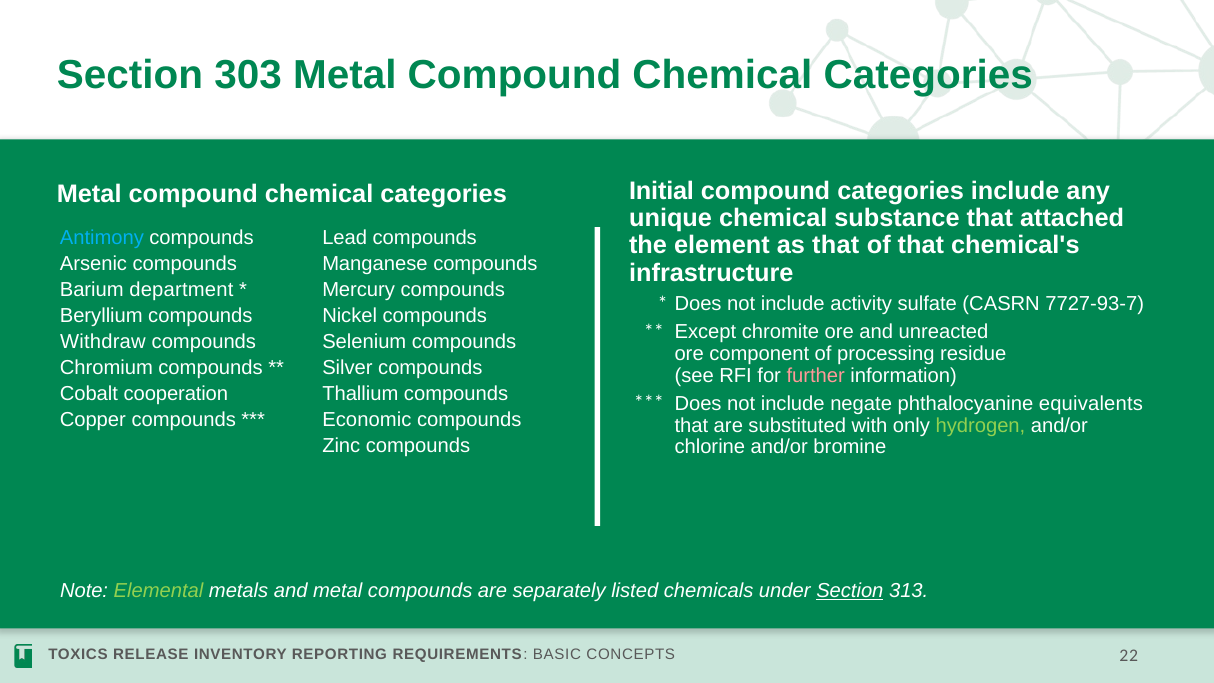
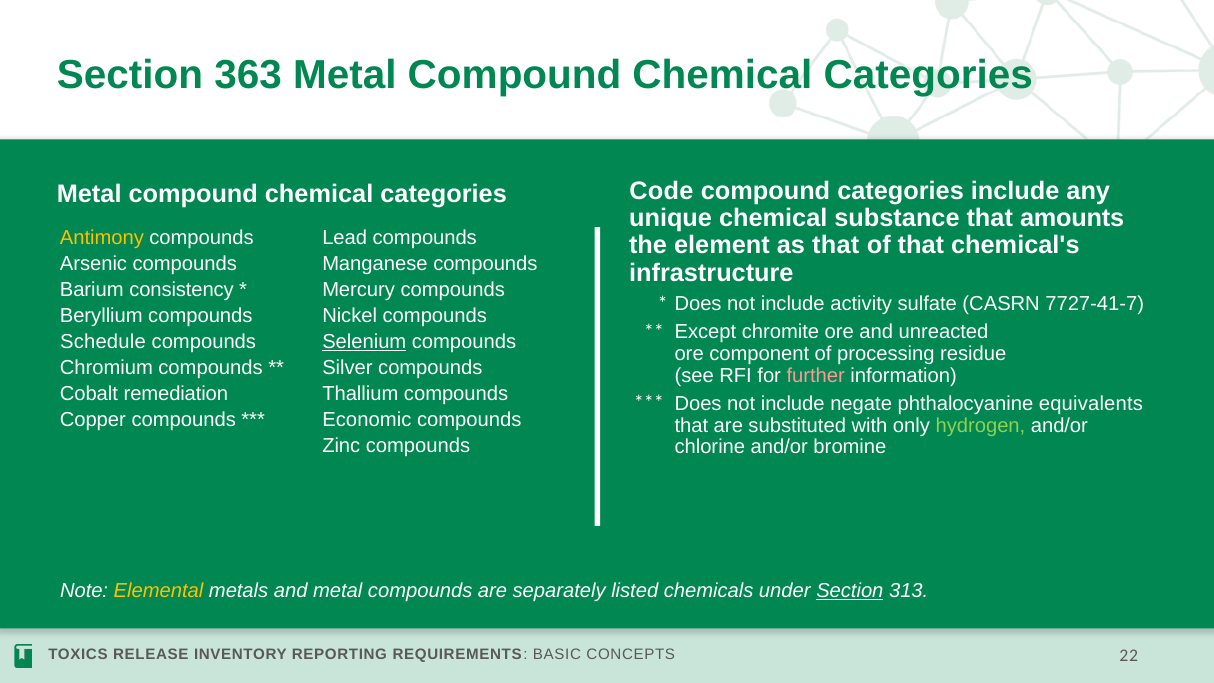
303: 303 -> 363 (248, 75)
Initial: Initial -> Code (661, 191)
attached: attached -> amounts (1072, 218)
Antimony colour: light blue -> yellow (102, 238)
department: department -> consistency (182, 290)
7727-93-7: 7727-93-7 -> 7727-41-7 (1095, 304)
Withdraw: Withdraw -> Schedule (103, 342)
Selenium underline: none -> present (364, 342)
cooperation: cooperation -> remediation (176, 394)
Elemental colour: light green -> yellow (159, 591)
